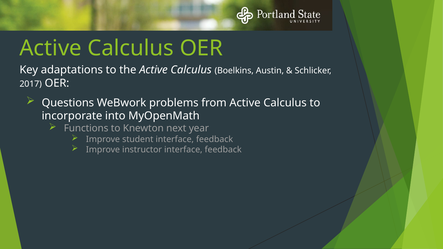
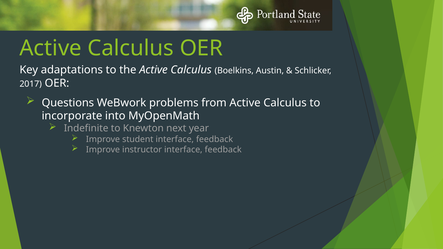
Functions: Functions -> Indefinite (86, 129)
